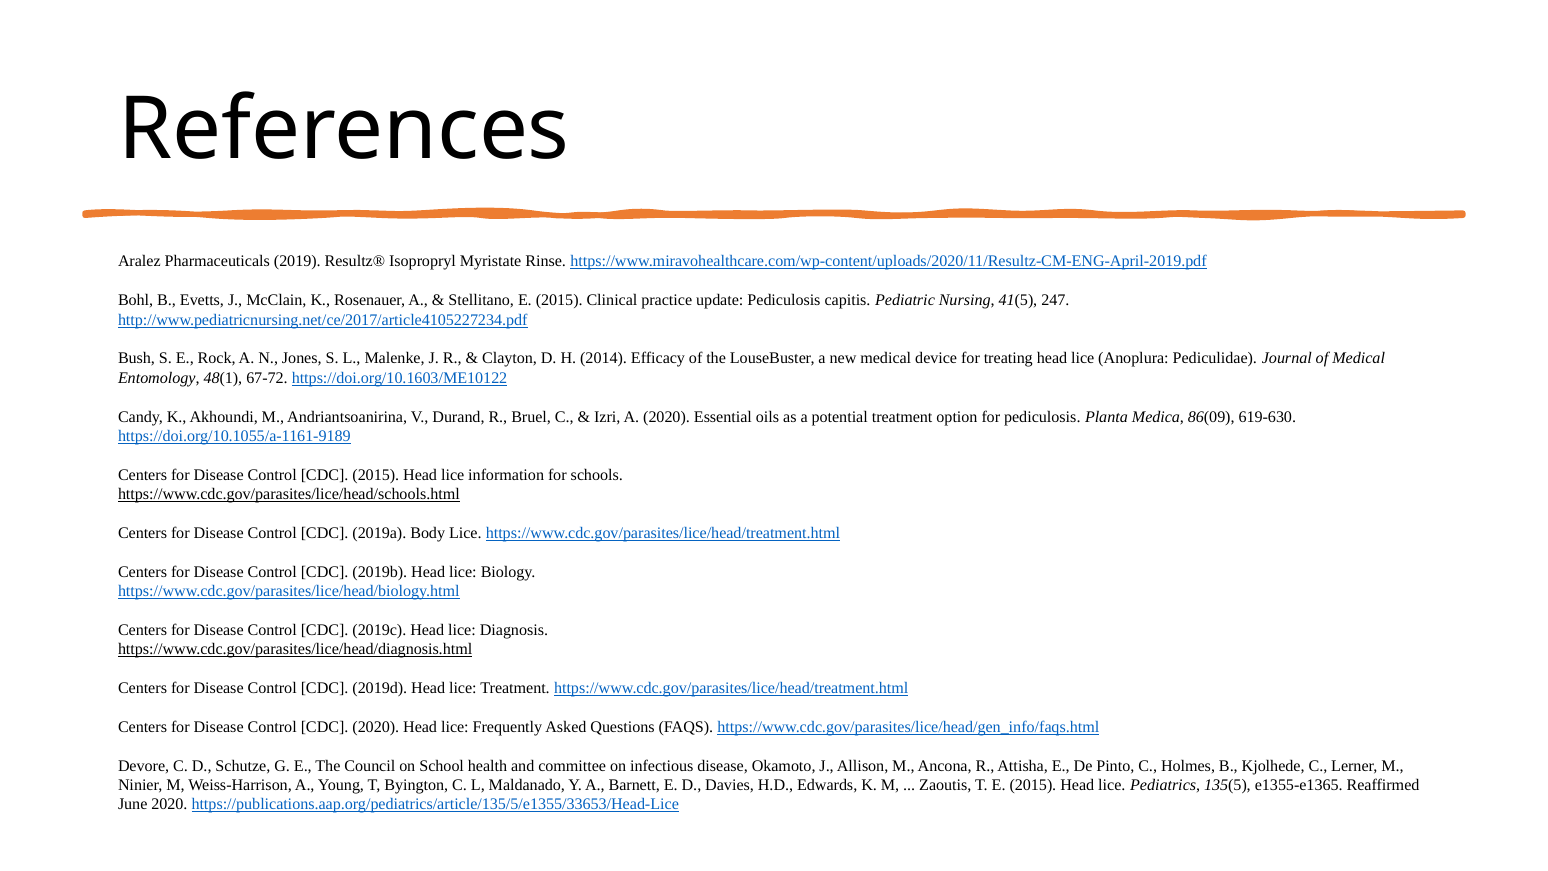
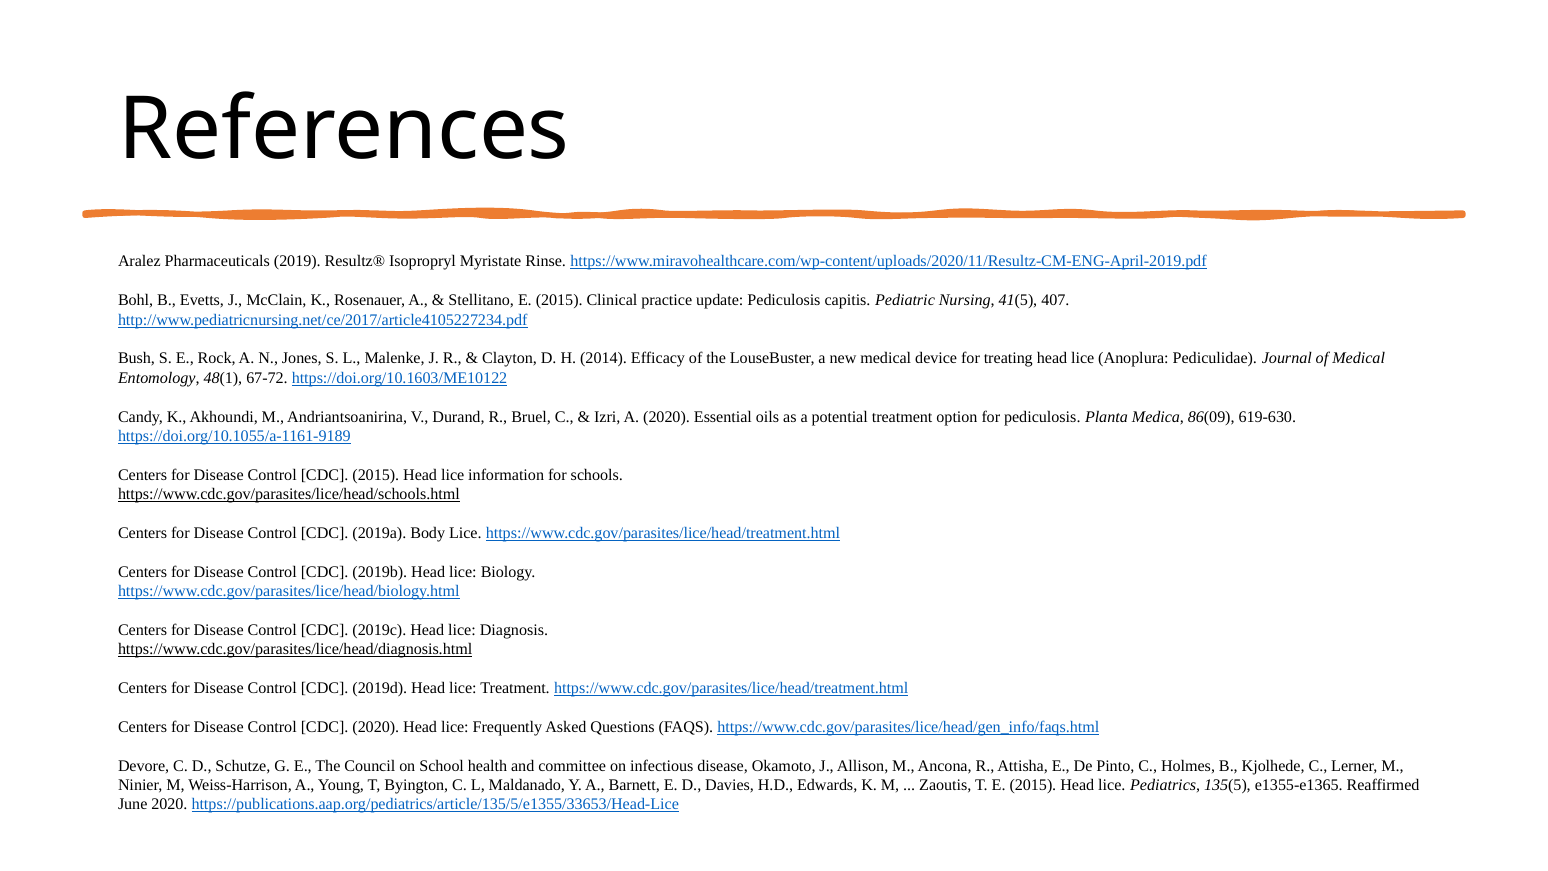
247: 247 -> 407 (1055, 300)
